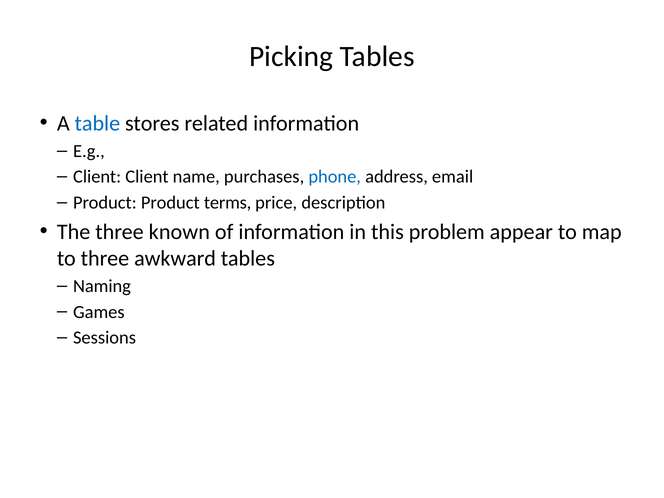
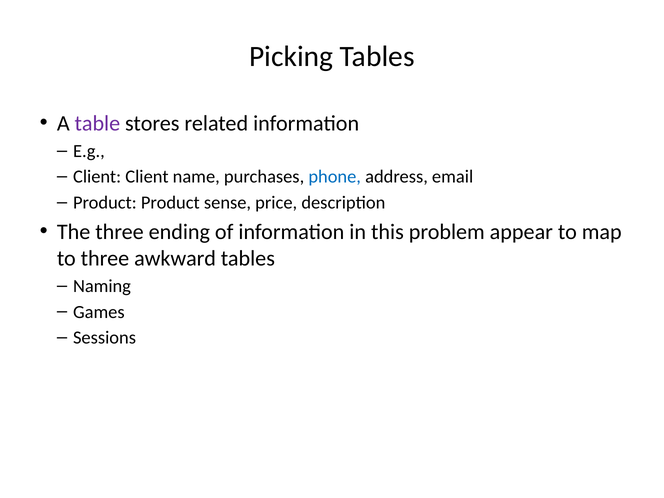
table colour: blue -> purple (97, 123)
terms: terms -> sense (228, 203)
known: known -> ending (179, 232)
